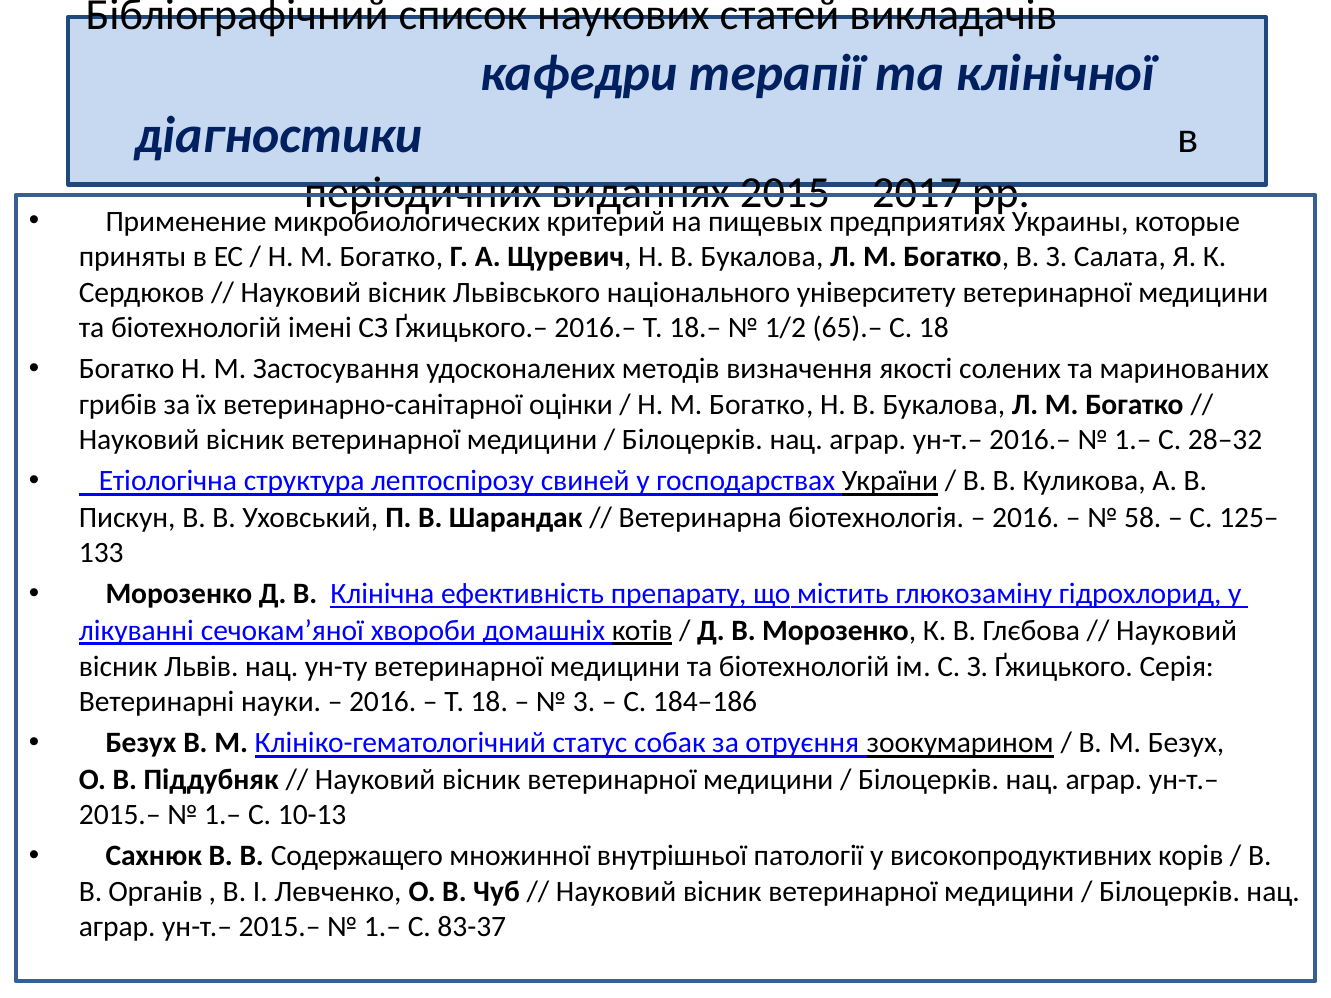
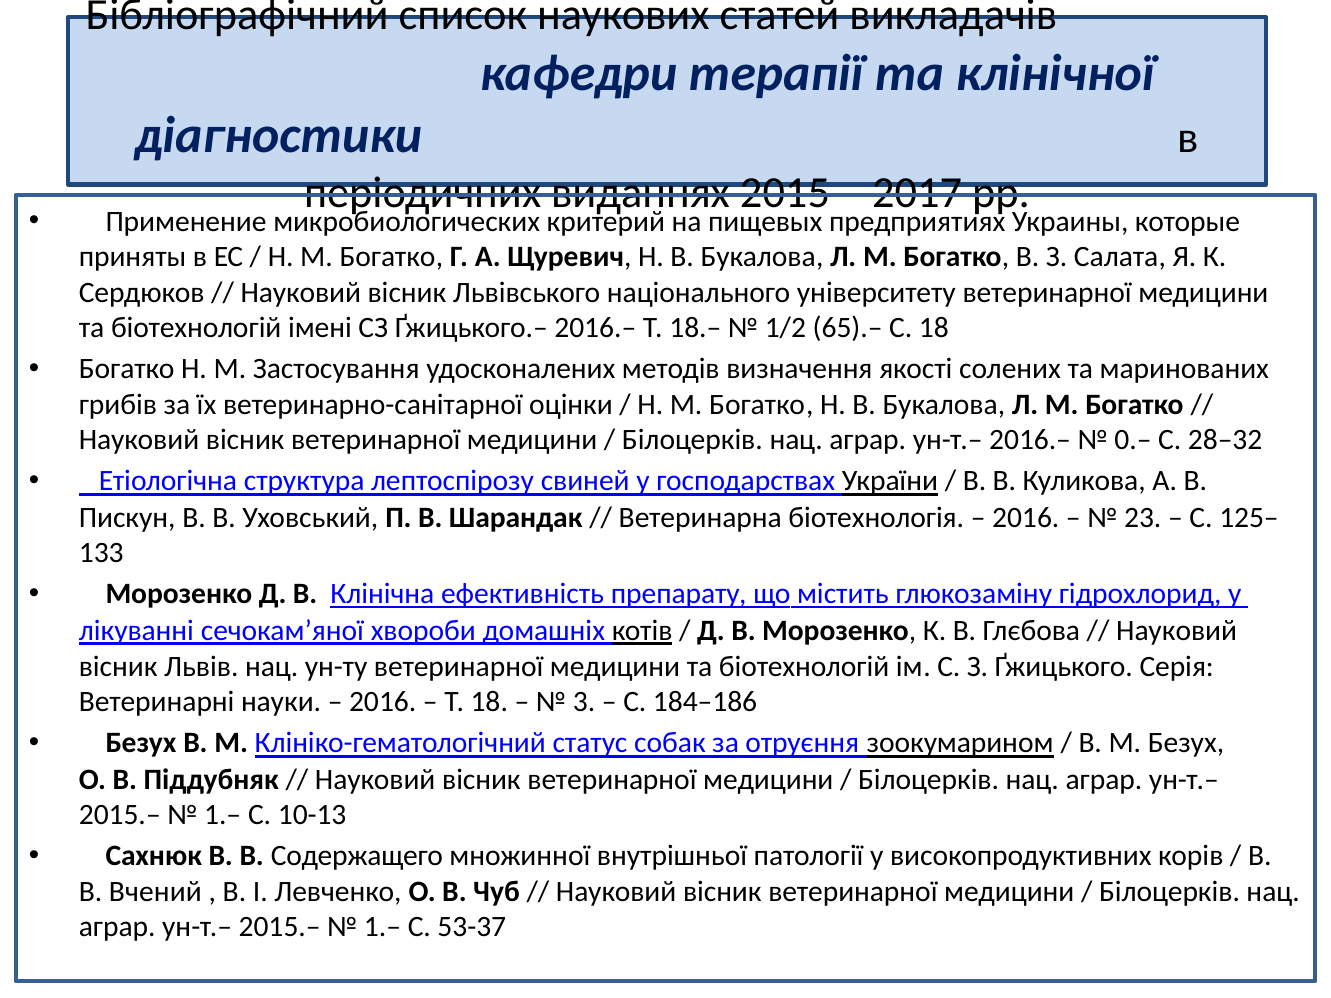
1.–: 1.– -> 0.– (1133, 440)
58: 58 -> 23 (1143, 518)
Органів: Органів -> Вчений (155, 892)
83-37: 83-37 -> 53-37 (472, 927)
